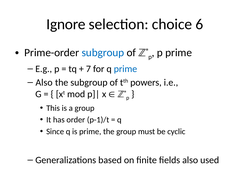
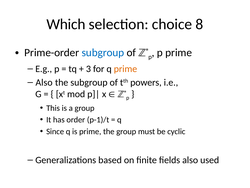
Ignore: Ignore -> Which (66, 24)
6: 6 -> 8 (199, 24)
7: 7 -> 3 (88, 69)
prime colour: blue -> orange (125, 69)
